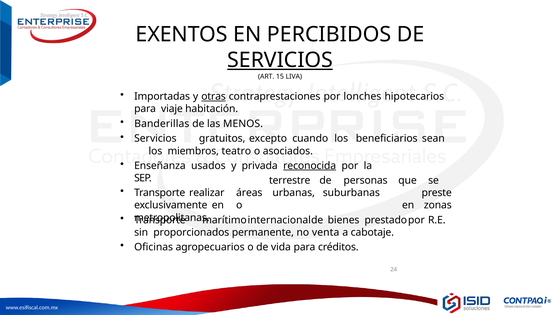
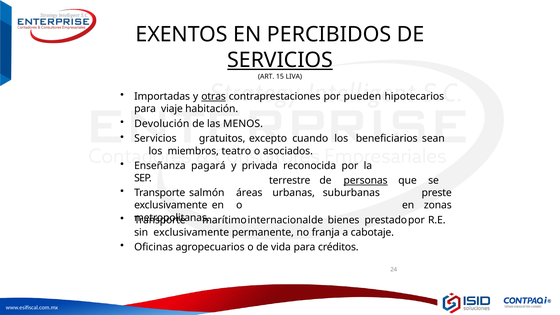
lonches: lonches -> pueden (362, 97)
Banderillas: Banderillas -> Devolución (162, 124)
usados: usados -> pagará (208, 166)
reconocida underline: present -> none (310, 166)
personas underline: none -> present (366, 180)
realizar: realizar -> salmón (207, 193)
sin proporcionados: proporcionados -> exclusivamente (191, 232)
venta: venta -> franja (326, 232)
